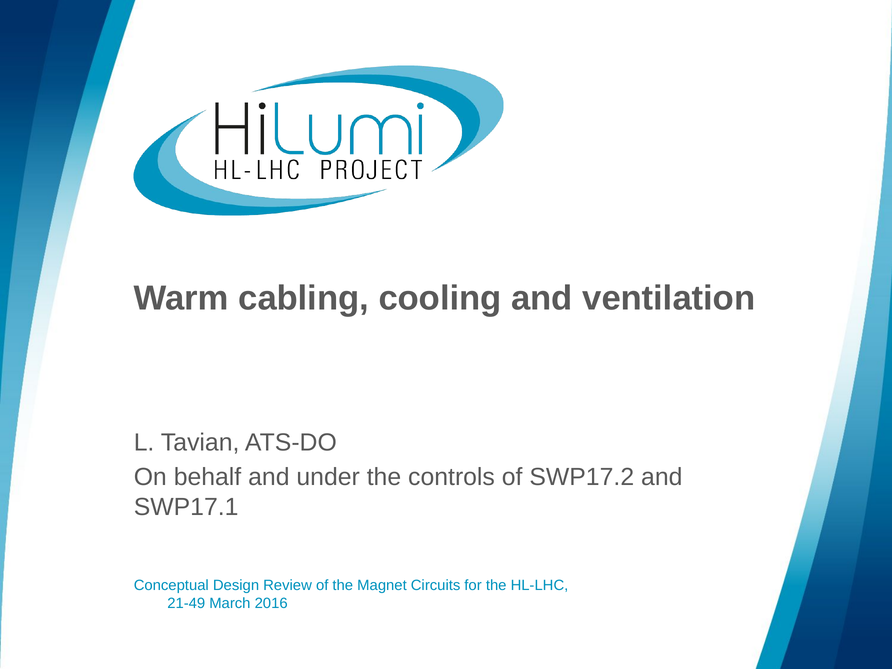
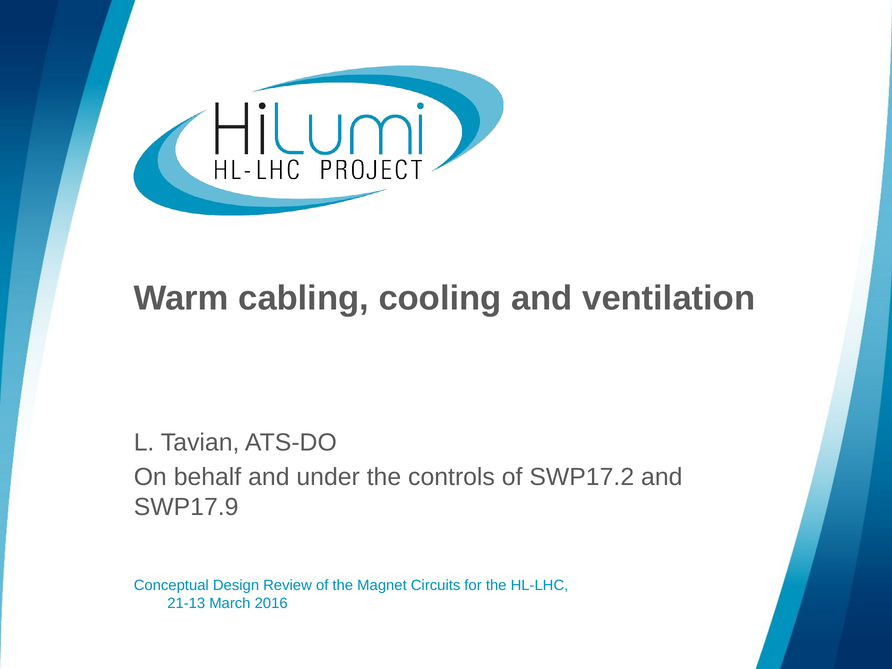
SWP17.1: SWP17.1 -> SWP17.9 (186, 507)
21-49: 21-49 -> 21-13 (186, 603)
